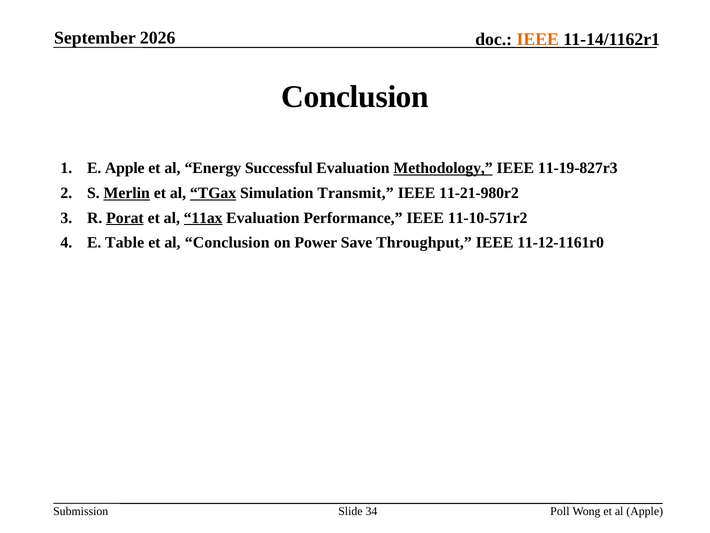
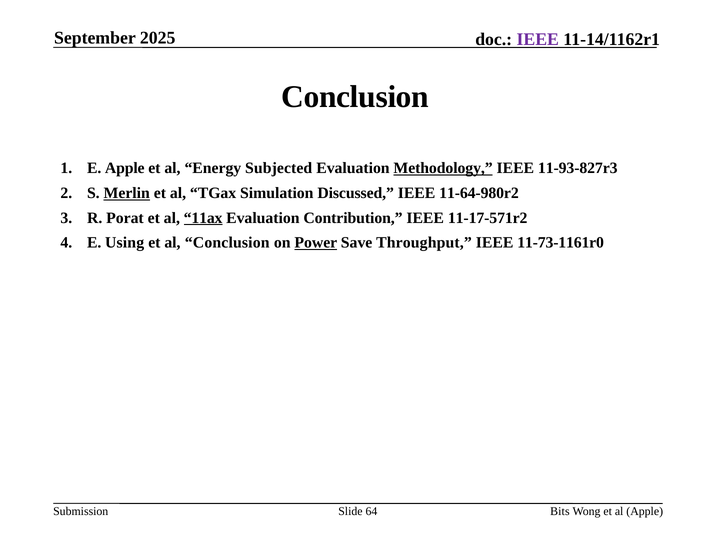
2026: 2026 -> 2025 (158, 38)
IEEE colour: orange -> purple (538, 39)
Successful: Successful -> Subjected (279, 168)
11-19-827r3: 11-19-827r3 -> 11-93-827r3 (578, 168)
TGax underline: present -> none (213, 193)
Transmit: Transmit -> Discussed (356, 193)
11-21-980r2: 11-21-980r2 -> 11-64-980r2 (479, 193)
Porat underline: present -> none (125, 218)
Performance: Performance -> Contribution (353, 218)
11-10-571r2: 11-10-571r2 -> 11-17-571r2 (488, 218)
Table: Table -> Using (125, 243)
Power underline: none -> present (316, 243)
11-12-1161r0: 11-12-1161r0 -> 11-73-1161r0 (561, 243)
34: 34 -> 64 (371, 511)
Poll: Poll -> Bits (560, 511)
